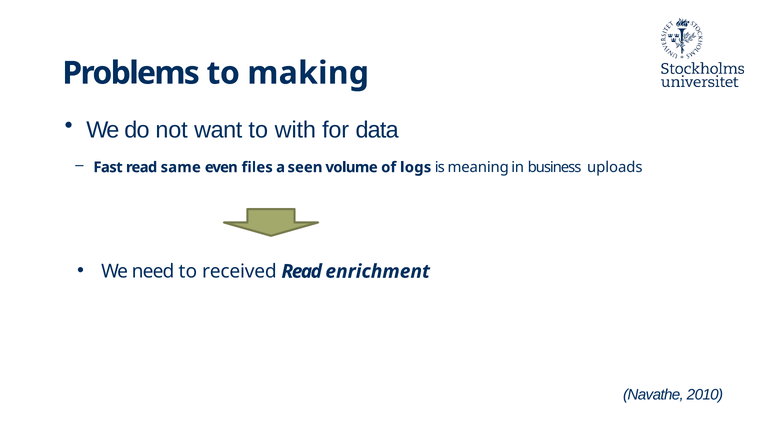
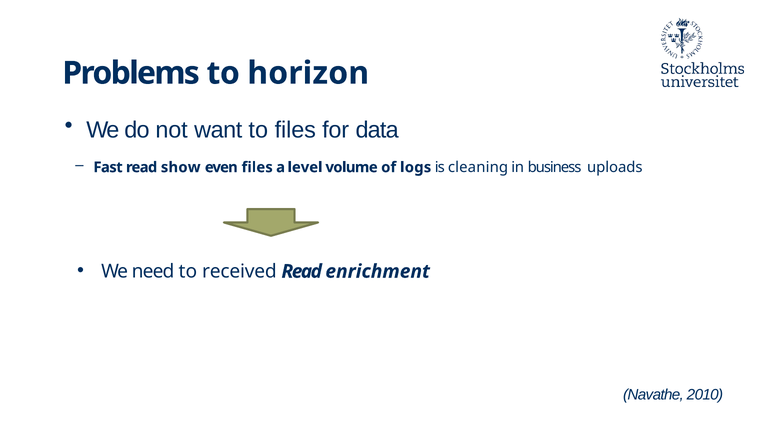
making: making -> horizon (308, 73)
to with: with -> files (295, 130)
same: same -> show (181, 168)
seen: seen -> level (305, 168)
meaning: meaning -> cleaning (478, 168)
